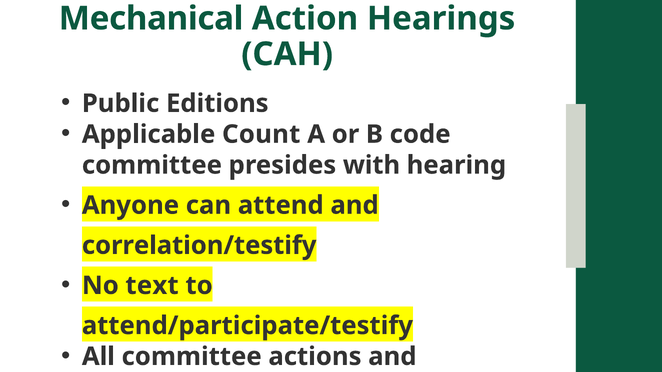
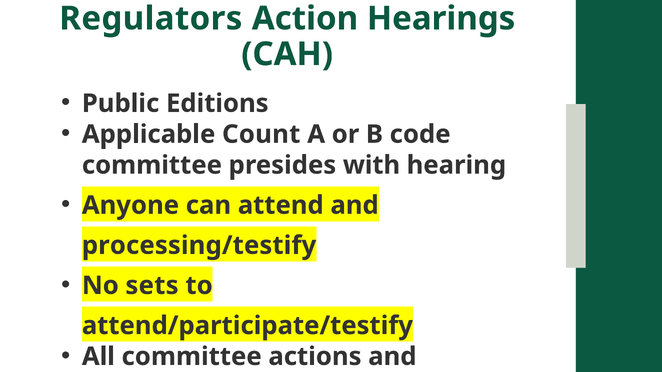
Mechanical: Mechanical -> Regulators (151, 19)
correlation/testify: correlation/testify -> processing/testify (199, 246)
text: text -> sets (152, 286)
